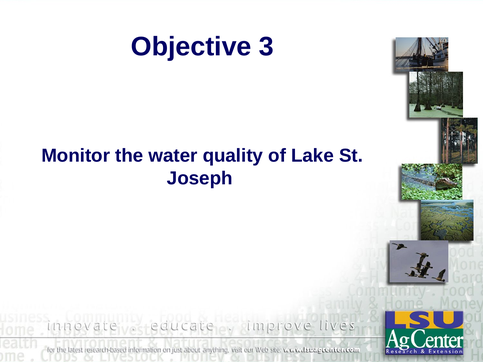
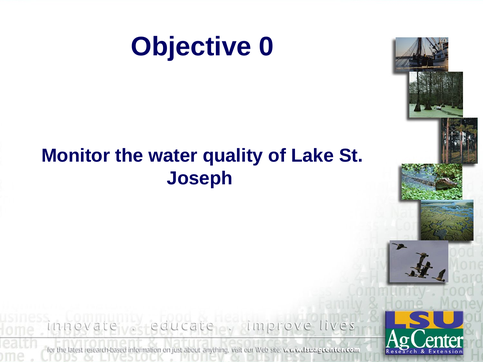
3: 3 -> 0 (266, 47)
